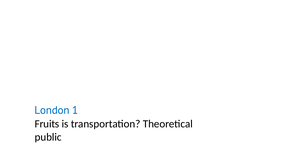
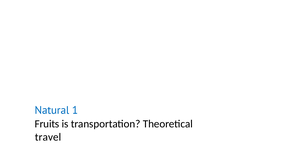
London: London -> Natural (52, 110)
public: public -> travel (48, 137)
